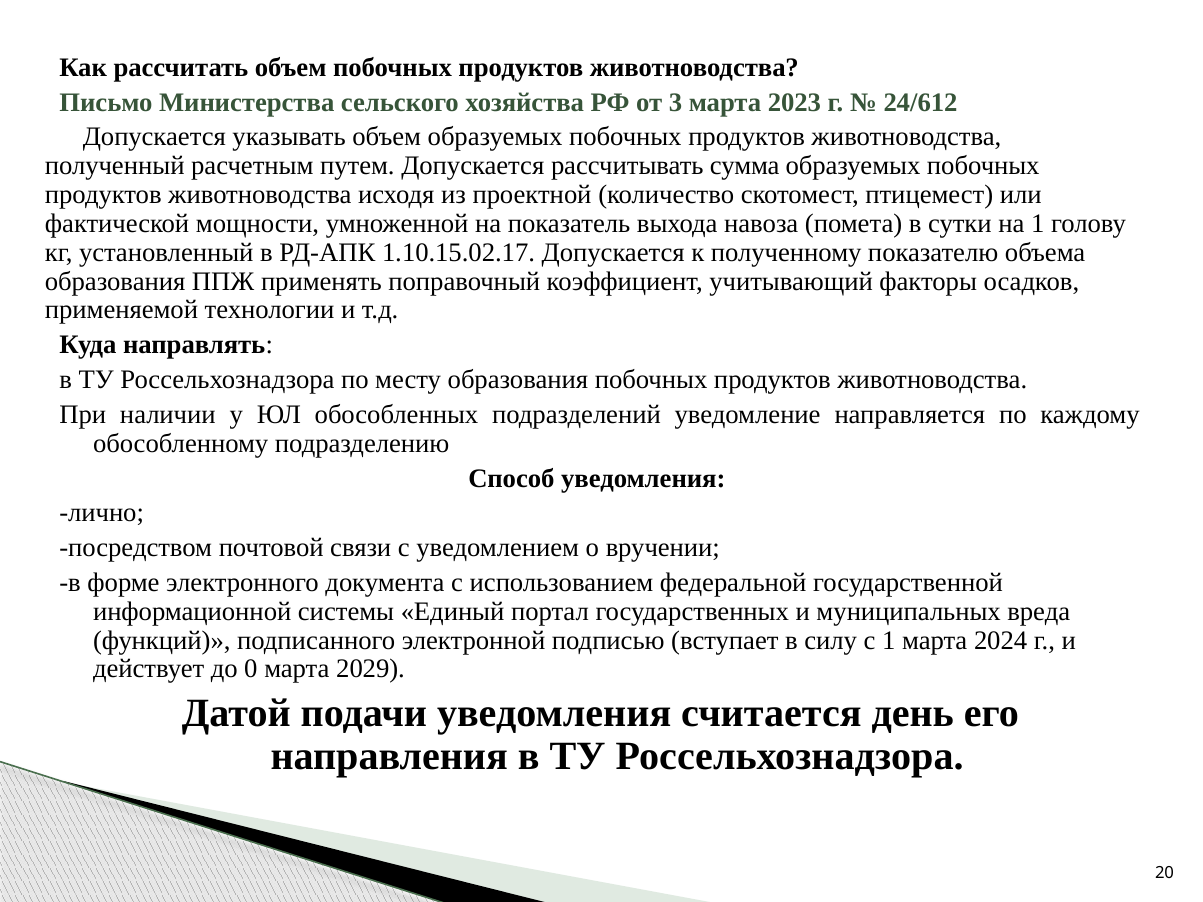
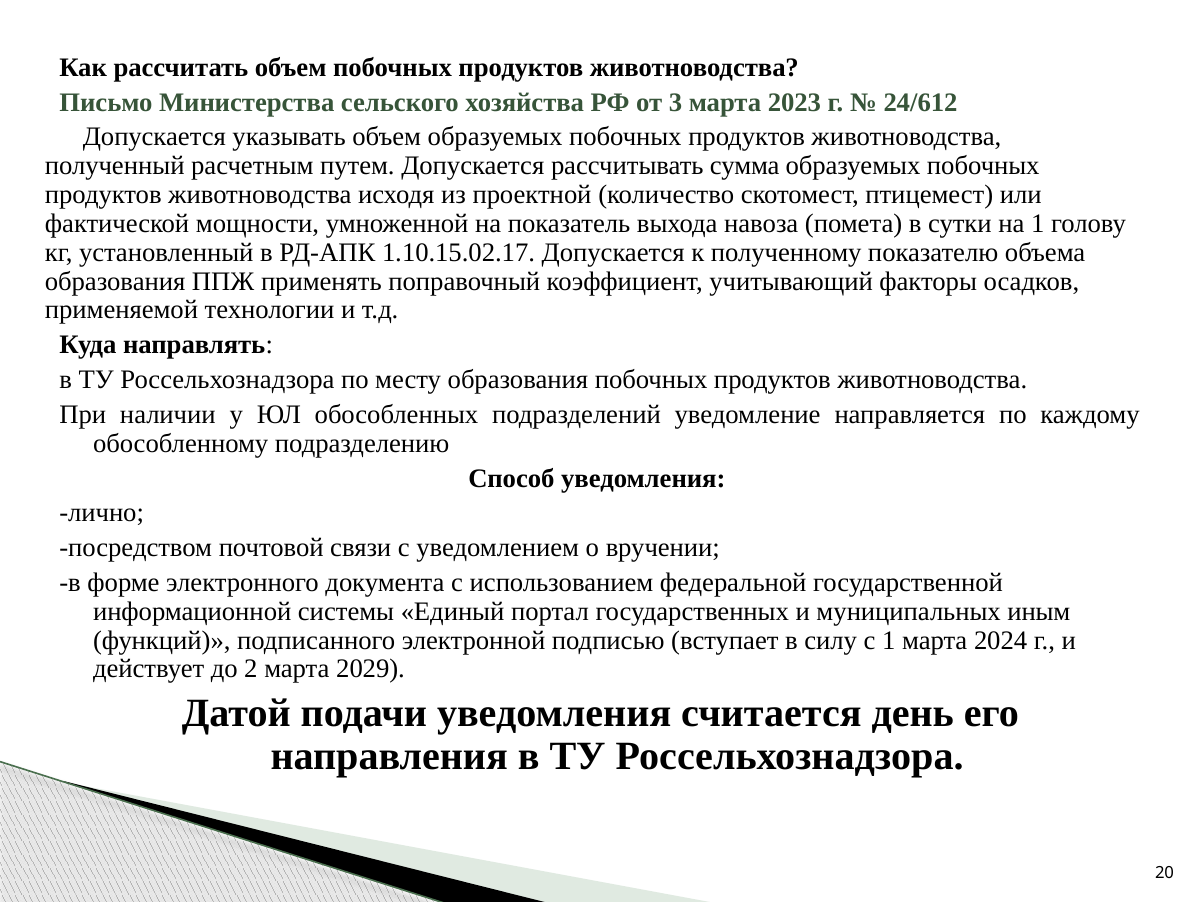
вреда: вреда -> иным (1039, 612)
0: 0 -> 2 (251, 669)
